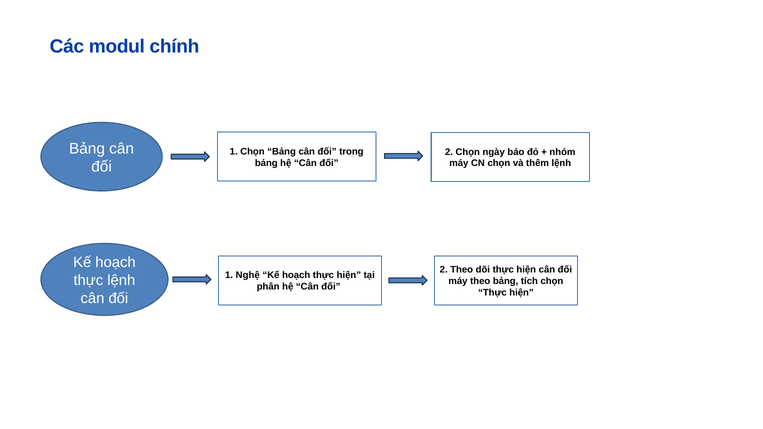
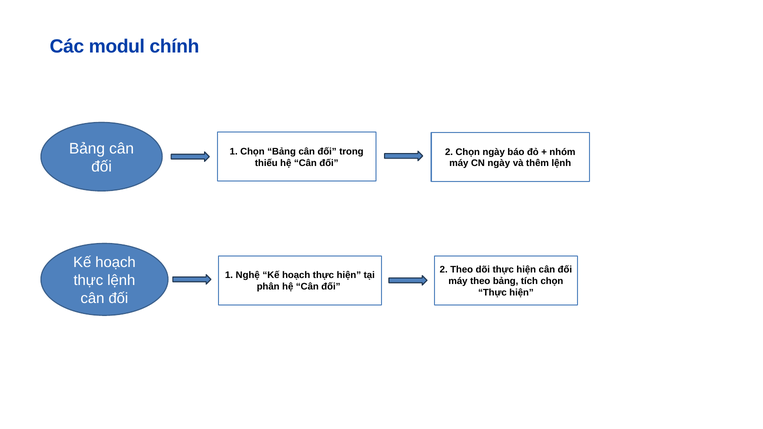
bảng: bảng -> thiếu (266, 163)
CN chọn: chọn -> ngày (499, 163)
